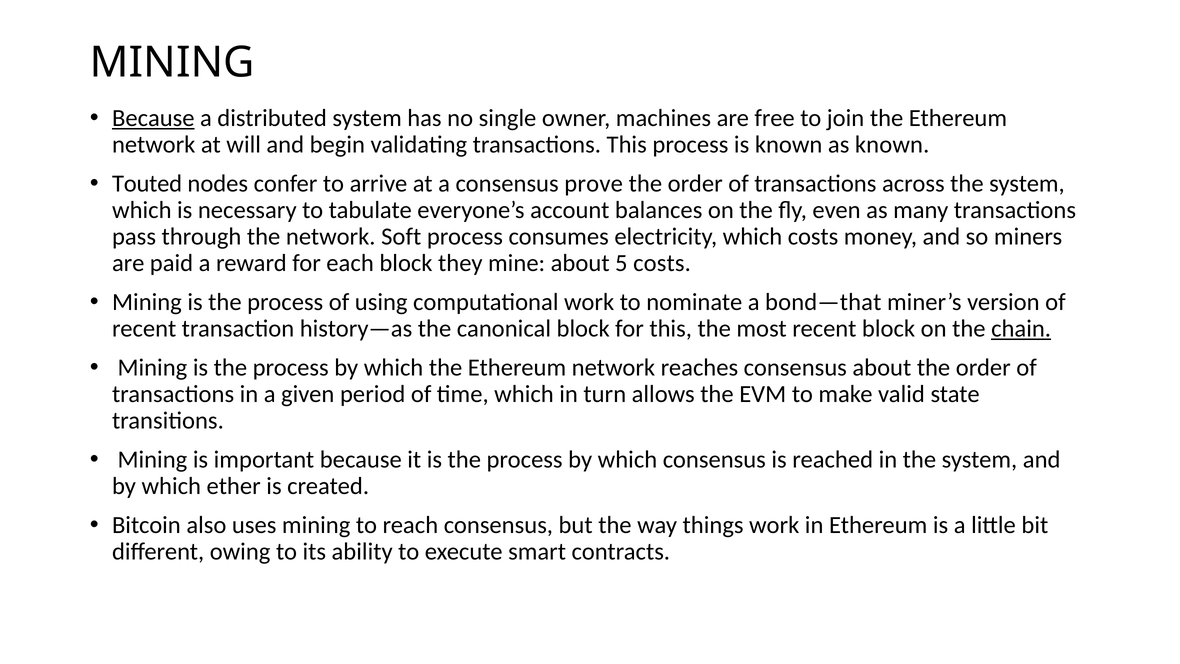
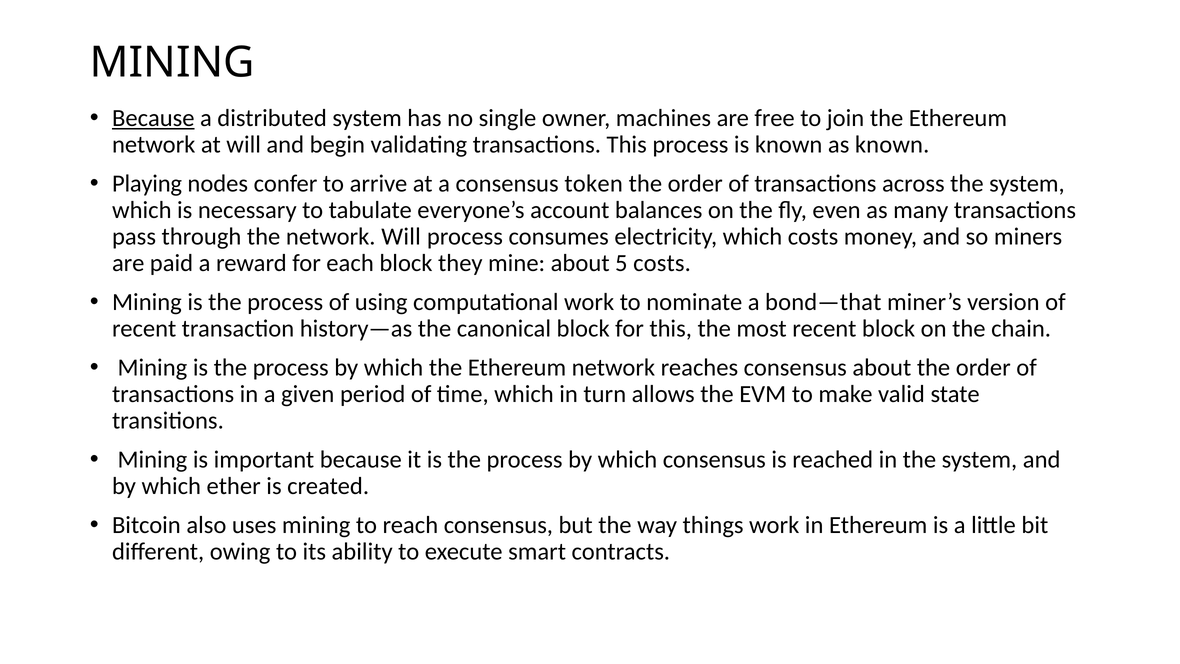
Touted: Touted -> Playing (147, 184)
prove: prove -> token (594, 184)
network Soft: Soft -> Will (401, 237)
chain underline: present -> none (1021, 329)
